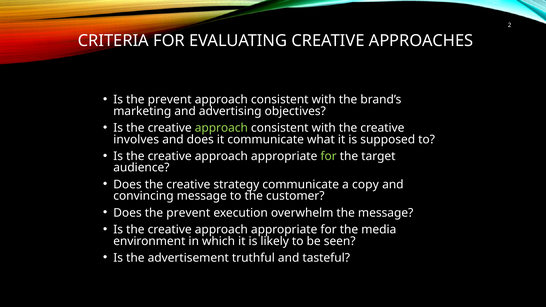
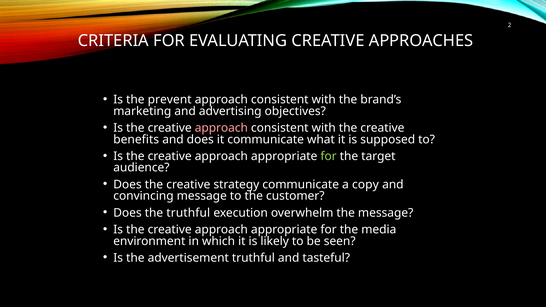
approach colour: light green -> pink (221, 128)
involves: involves -> benefits (136, 139)
Does the prevent: prevent -> truthful (188, 213)
